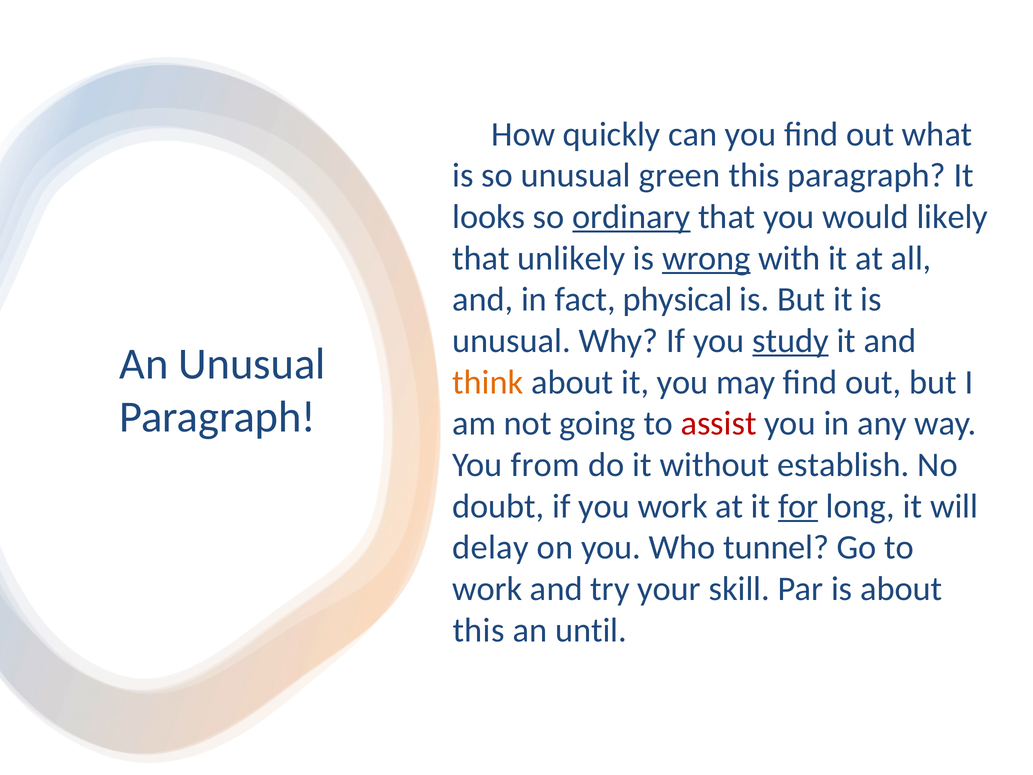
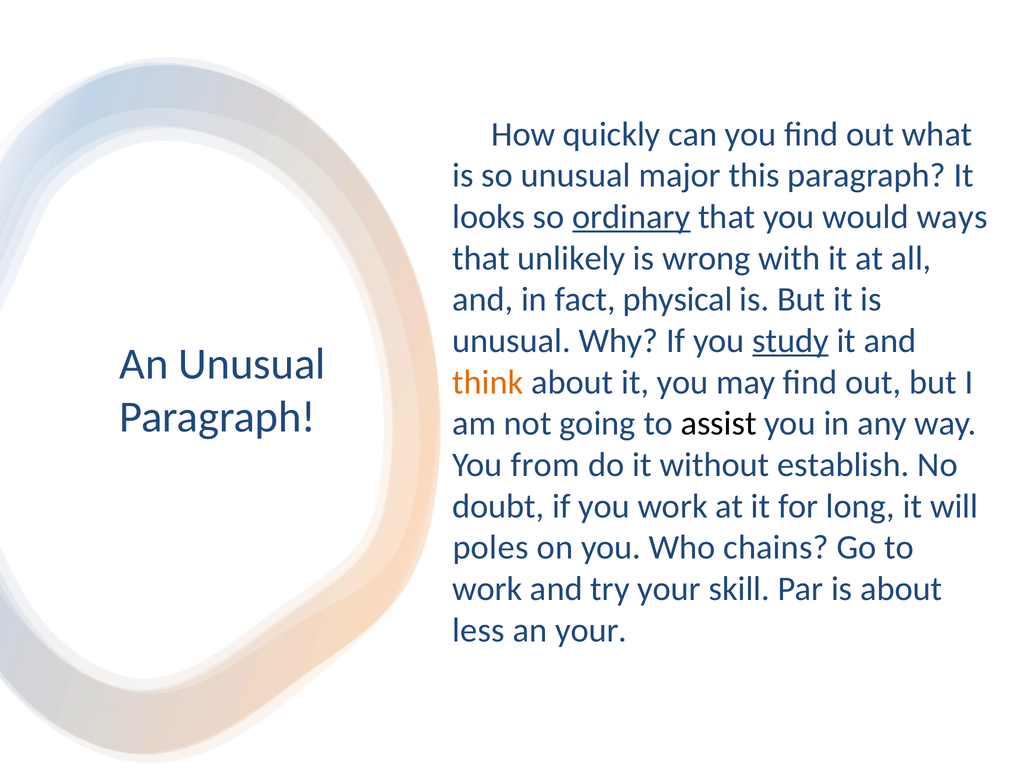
green: green -> major (680, 175)
likely: likely -> ways (952, 217)
wrong underline: present -> none (706, 258)
assist colour: red -> black (719, 423)
for underline: present -> none (798, 506)
delay: delay -> poles (491, 547)
tunnel: tunnel -> chains (776, 547)
this: this -> less (479, 630)
an until: until -> your (591, 630)
